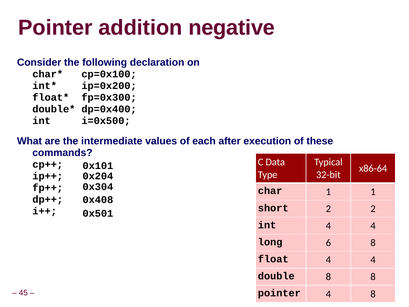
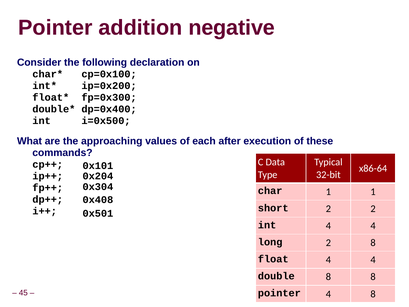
intermediate: intermediate -> approaching (112, 141)
long 6: 6 -> 2 (328, 243)
